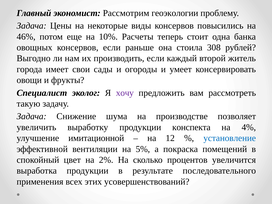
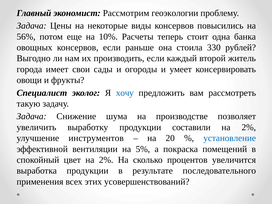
46%: 46% -> 56% (26, 37)
308: 308 -> 330 (214, 47)
хочу colour: purple -> blue (125, 93)
конспекта: конспекта -> составили (191, 127)
4%: 4% -> 2% (249, 127)
имитационной: имитационной -> инструментов (96, 138)
12: 12 -> 20 (170, 138)
